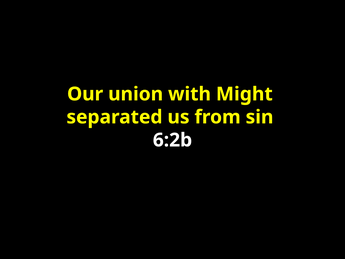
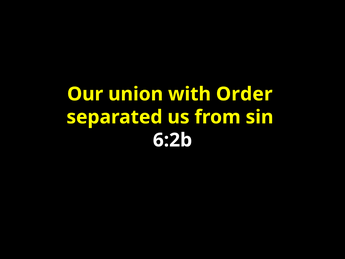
Might: Might -> Order (244, 94)
